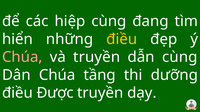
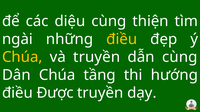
hiệp: hiệp -> diệu (70, 21)
đang: đang -> thiện (150, 21)
hiển: hiển -> ngài (17, 39)
Chúa colour: pink -> yellow (22, 57)
dưỡng: dưỡng -> hướng (174, 75)
